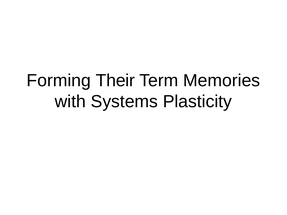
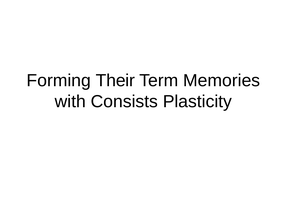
Systems: Systems -> Consists (124, 102)
